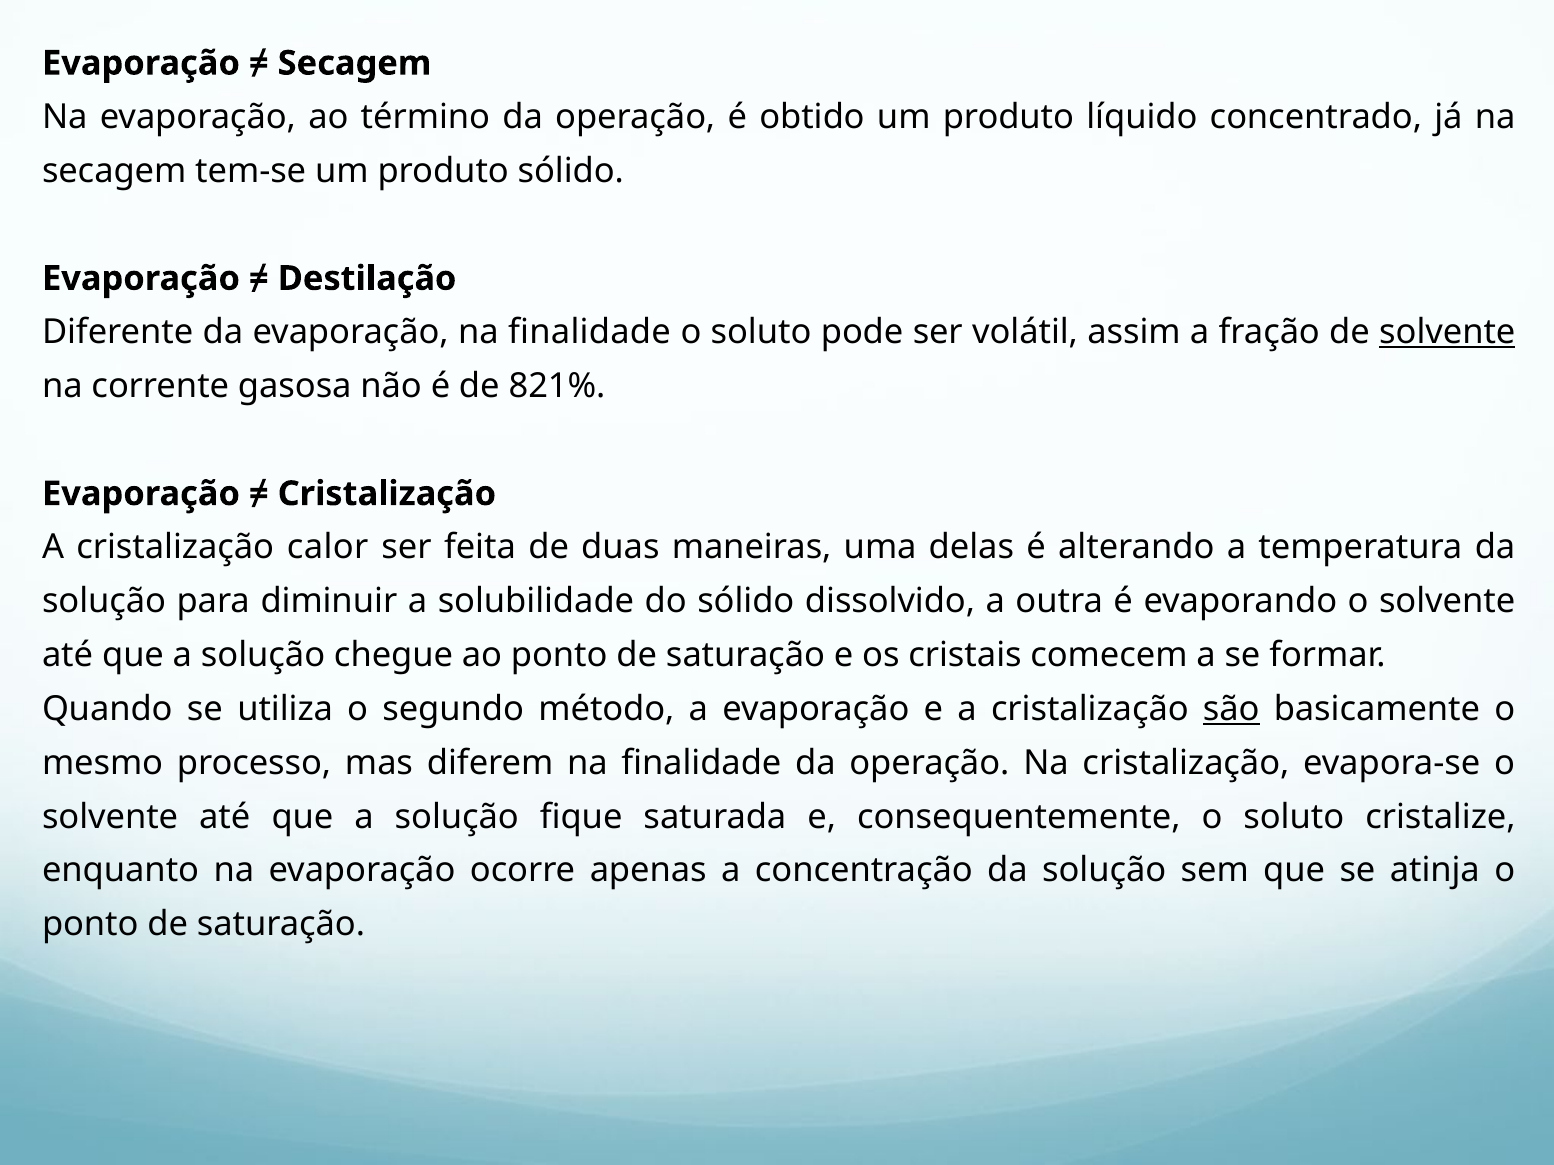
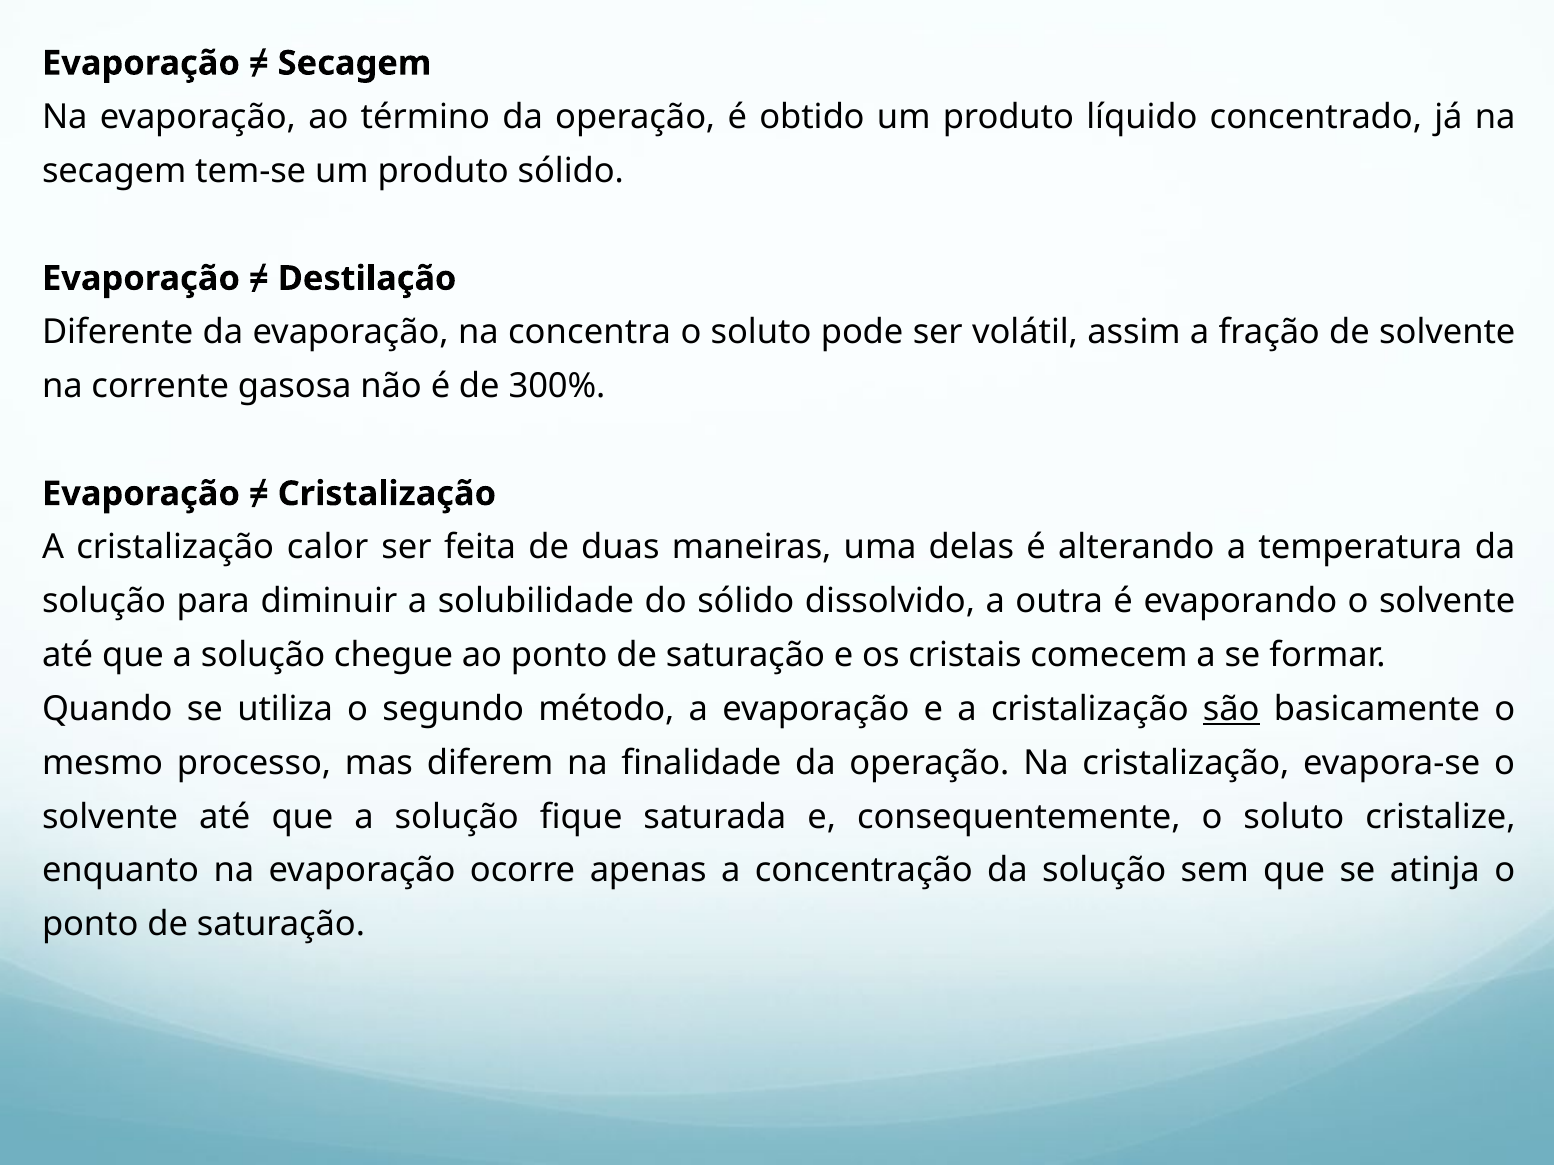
evaporação na finalidade: finalidade -> concentra (590, 332)
solvente underline: present -> none (1447, 332)
821%: 821% -> 300% (557, 386)
